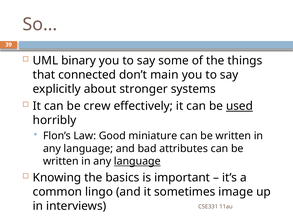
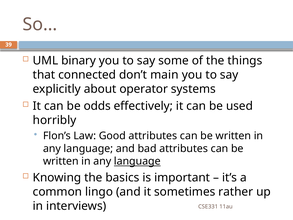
stronger: stronger -> operator (144, 89)
crew: crew -> odds (97, 106)
used underline: present -> none (239, 106)
Good miniature: miniature -> attributes (153, 136)
image: image -> rather (236, 192)
